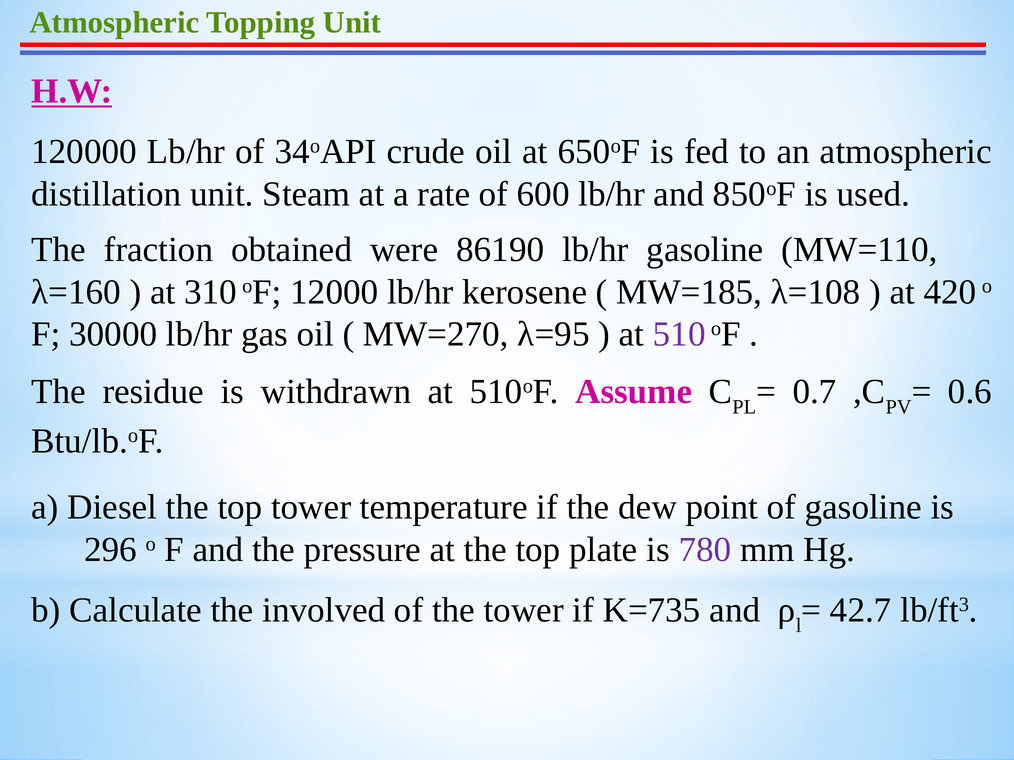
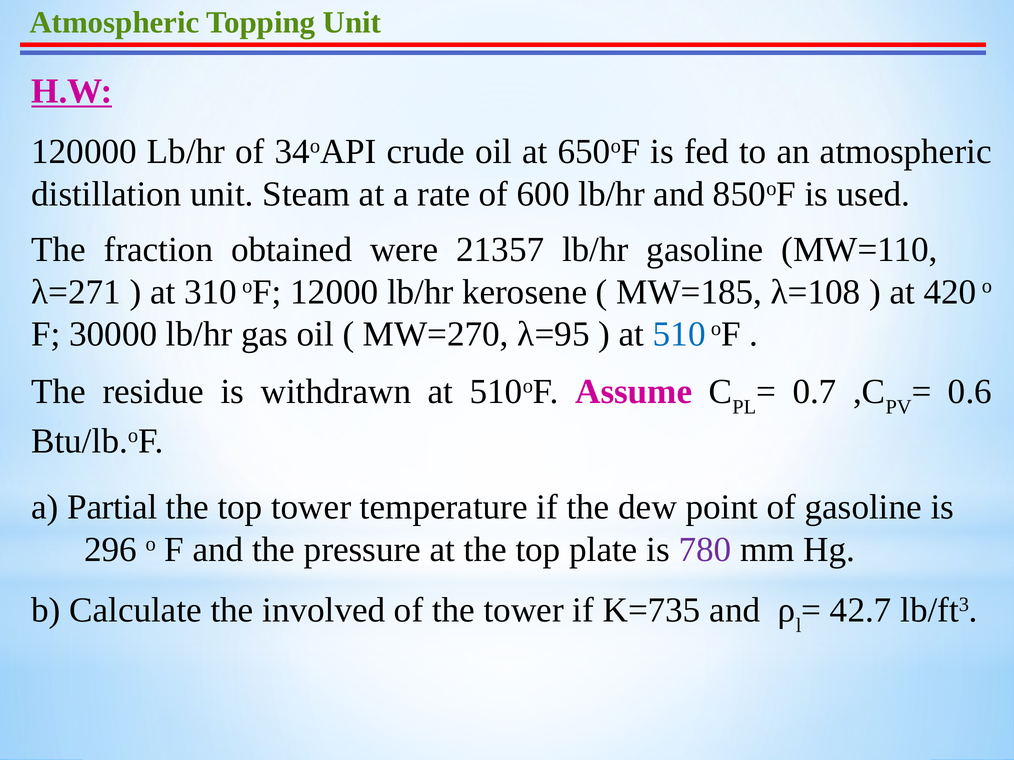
86190: 86190 -> 21357 (500, 250)
λ=160: λ=160 -> λ=271 (76, 292)
510 colour: purple -> blue (679, 334)
Diesel: Diesel -> Partial (112, 508)
